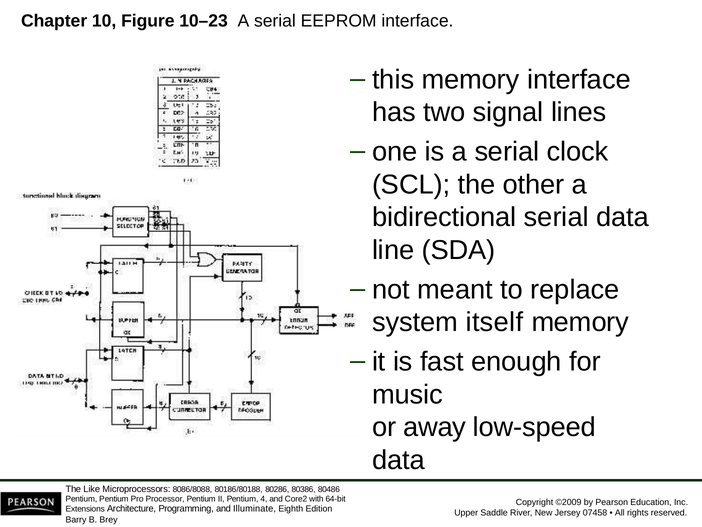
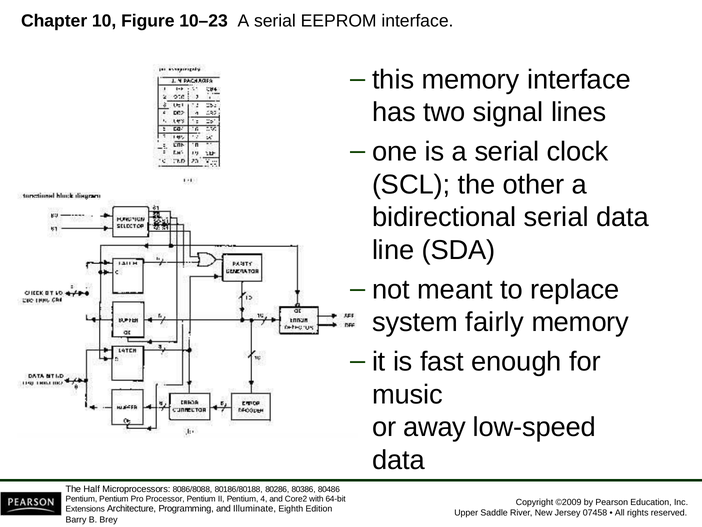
itself: itself -> fairly (495, 322)
Like: Like -> Half (92, 489)
